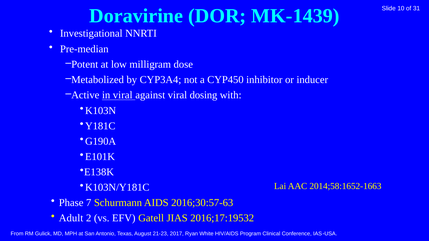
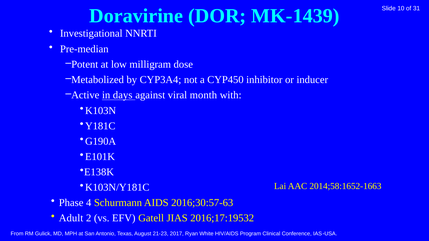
in viral: viral -> days (123, 95)
dosing: dosing -> month (203, 95)
7: 7 -> 4 (89, 203)
